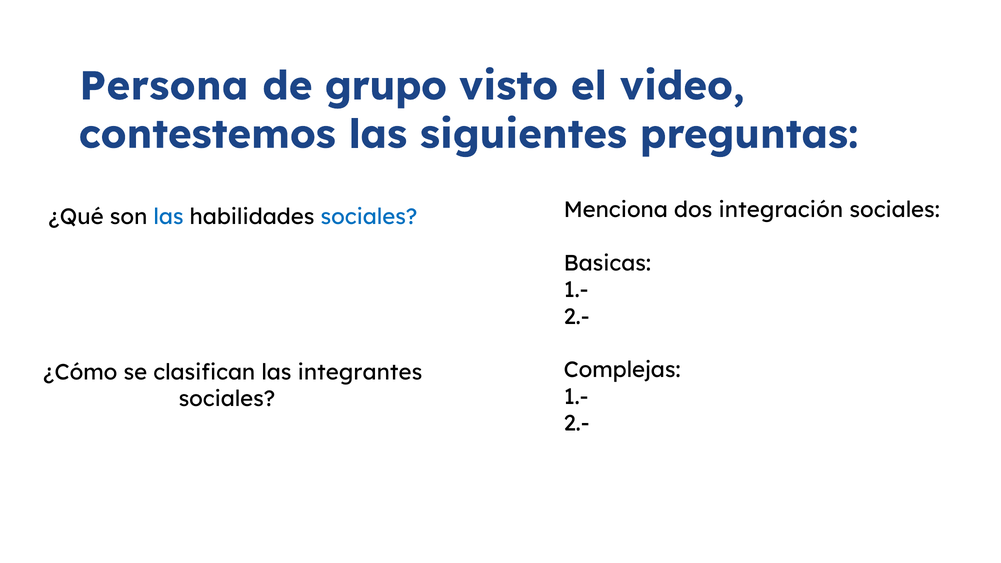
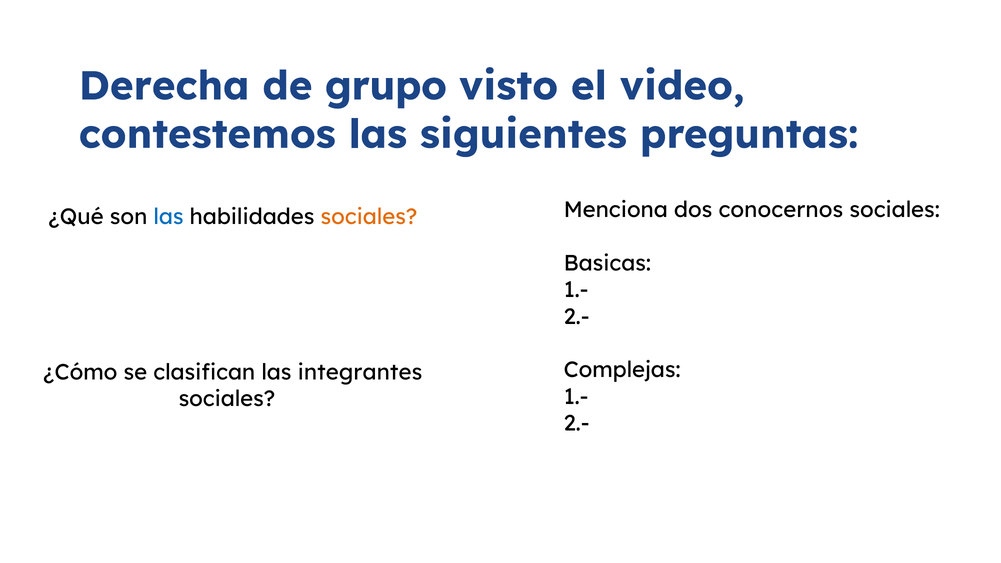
Persona: Persona -> Derecha (164, 86)
integración: integración -> conocernos (781, 210)
sociales colour: blue -> orange (369, 217)
